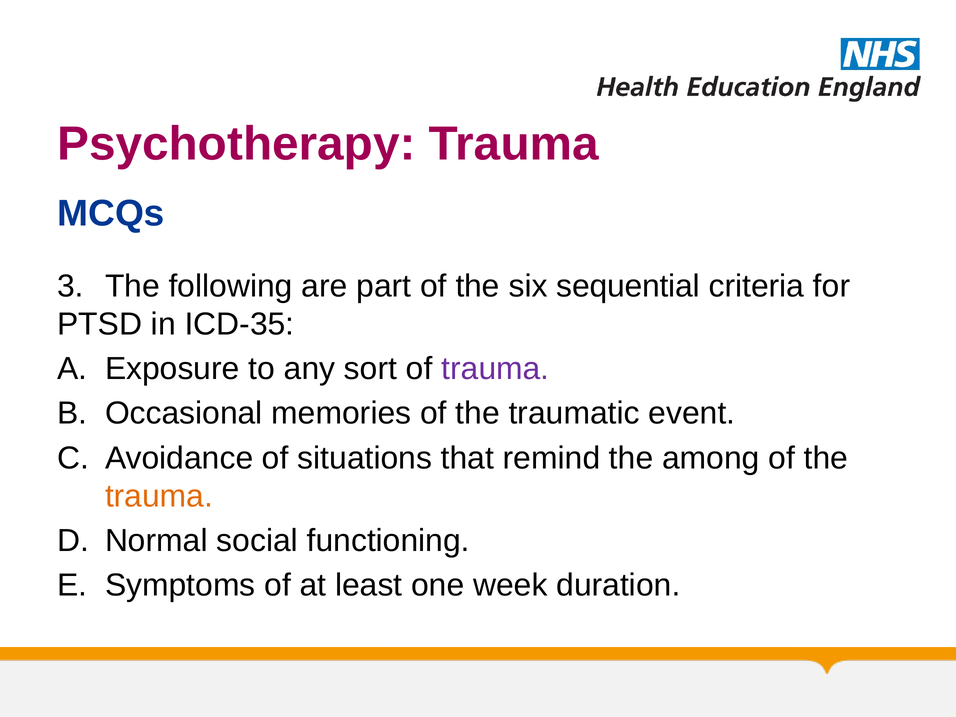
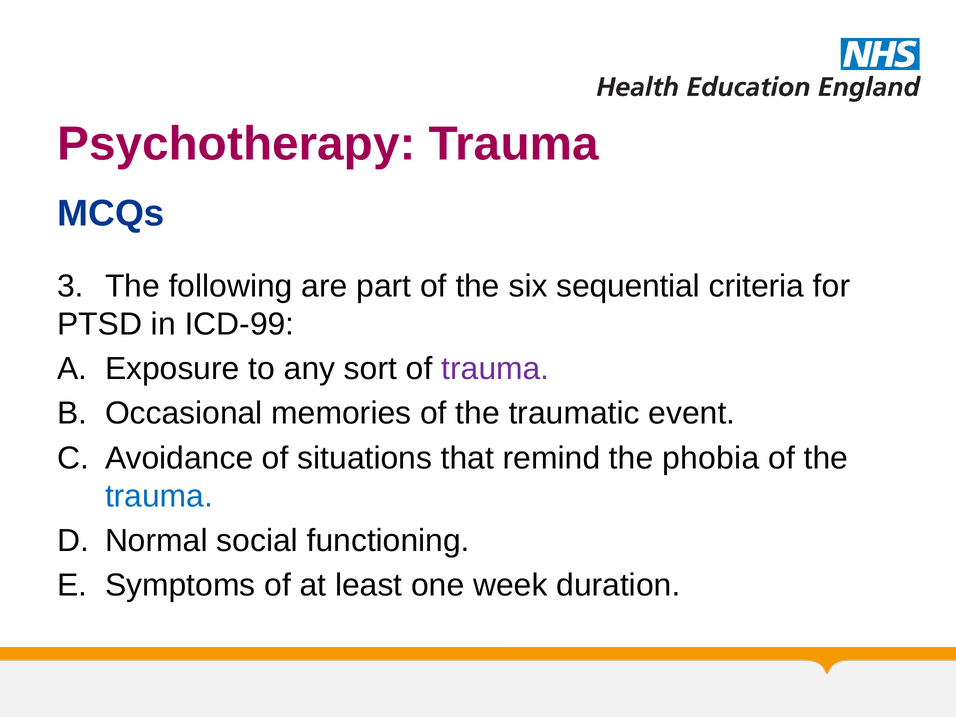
ICD-35: ICD-35 -> ICD-99 (239, 324)
among: among -> phobia (711, 458)
trauma colour: orange -> blue (159, 496)
